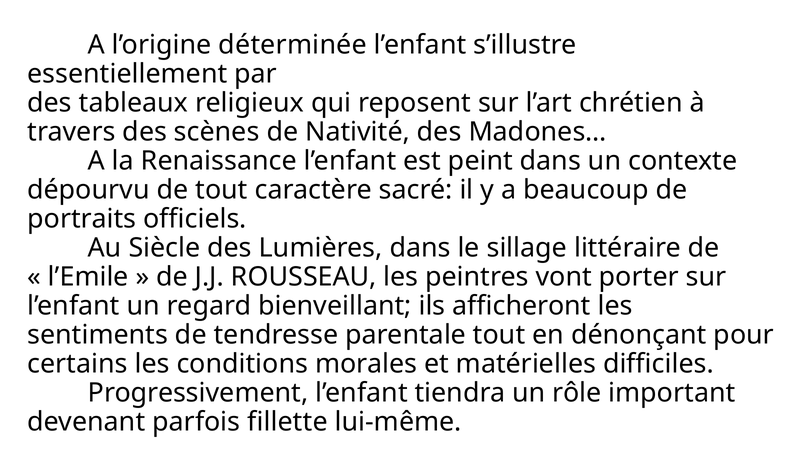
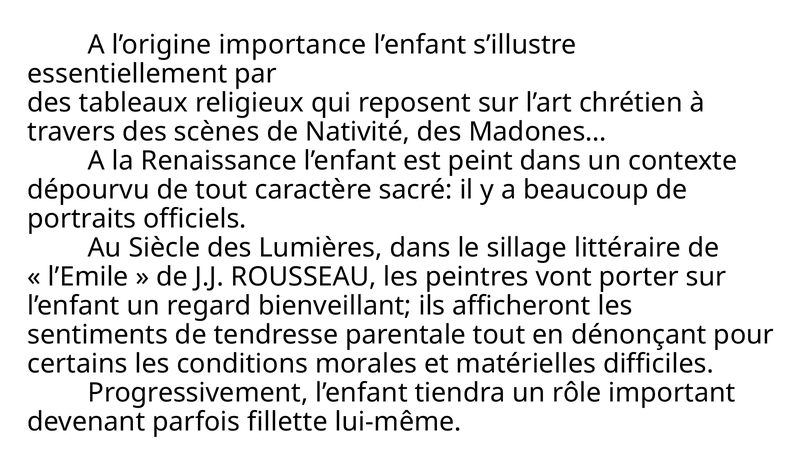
déterminée: déterminée -> importance (293, 45)
